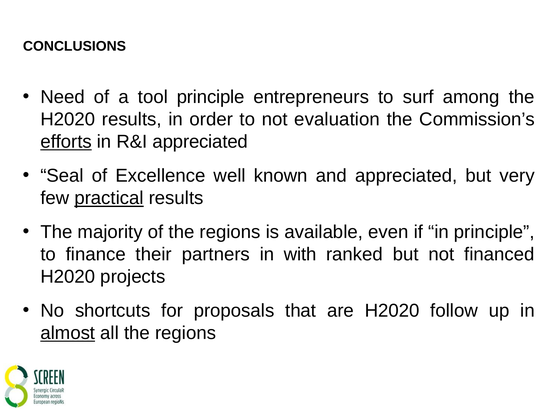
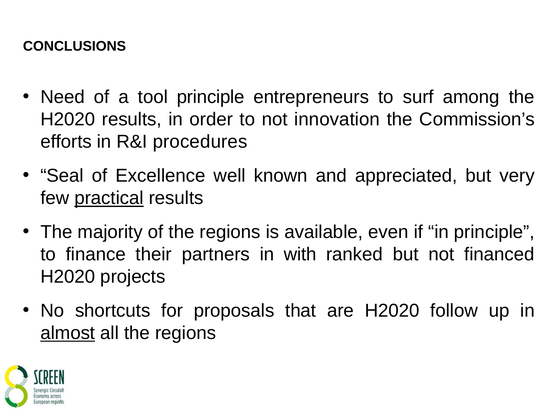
evaluation: evaluation -> innovation (337, 119)
efforts underline: present -> none (66, 142)
R&I appreciated: appreciated -> procedures (200, 142)
